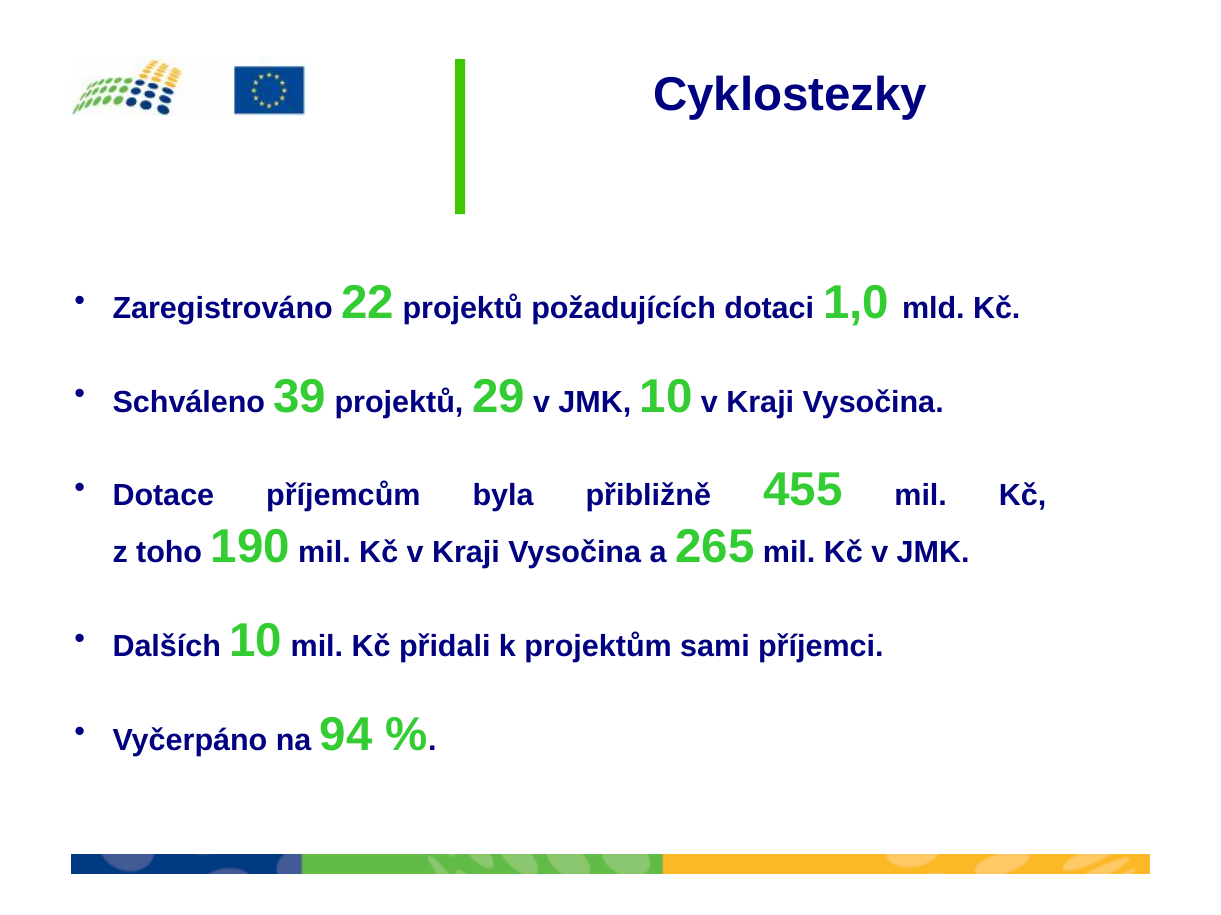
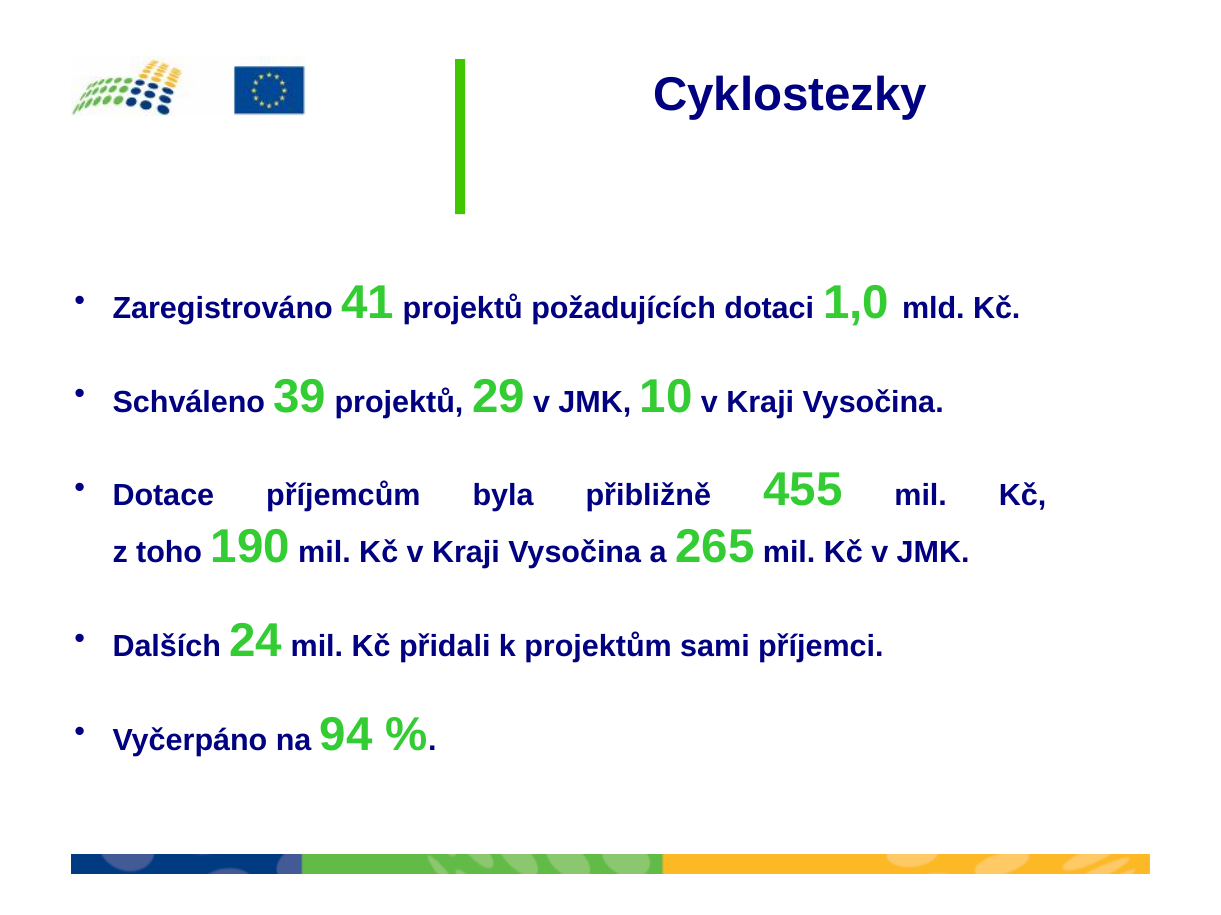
22: 22 -> 41 (368, 303)
Dalších 10: 10 -> 24 (256, 641)
